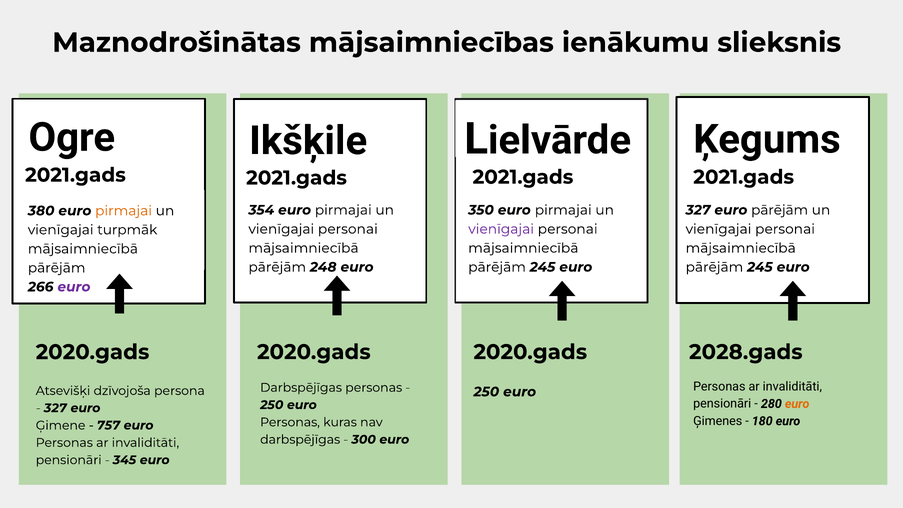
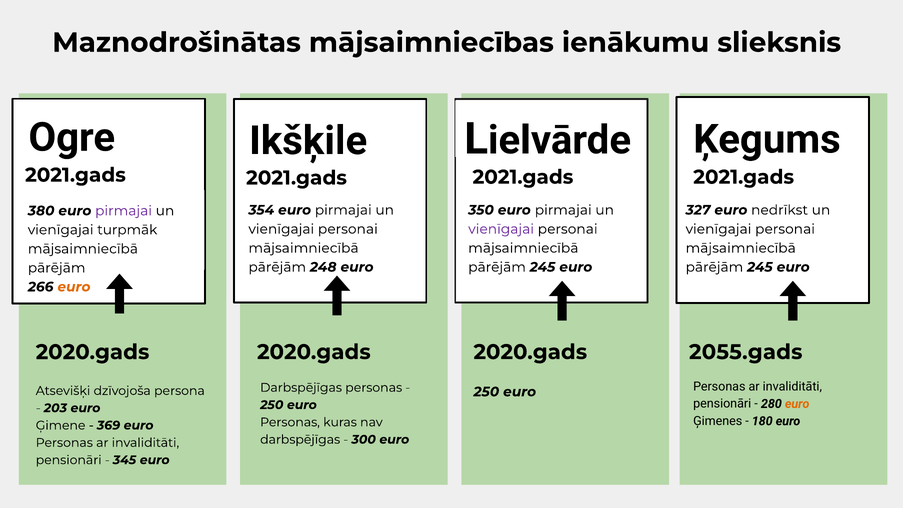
euro pārējām: pārējām -> nedrīkst (780, 210)
pirmajai colour: orange -> purple (124, 211)
euro colour: purple -> orange (74, 287)
2028.gads: 2028.gads -> 2055.gads (746, 352)
327: 327 -> 203 (55, 408)
757: 757 -> 369 (108, 425)
